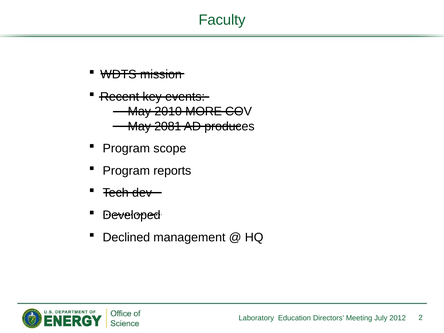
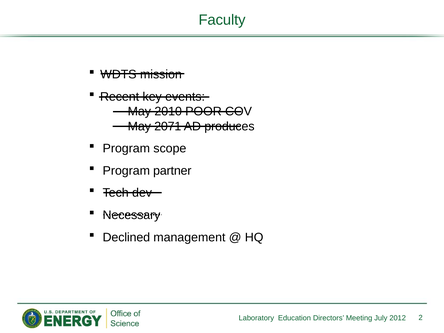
MORE: MORE -> POOR (204, 111)
2081: 2081 -> 2071 (168, 126)
reports: reports -> partner (172, 171)
Developed: Developed -> Necessary (131, 215)
